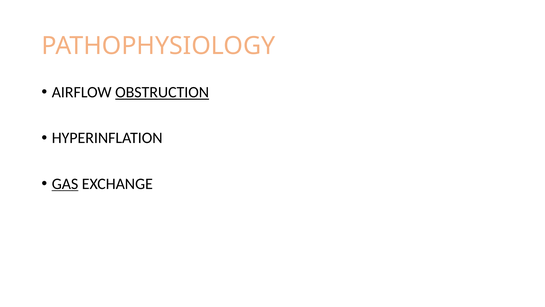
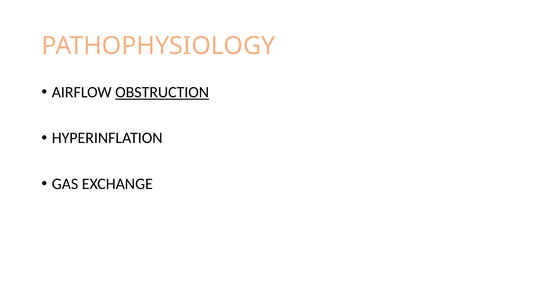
GAS underline: present -> none (65, 184)
